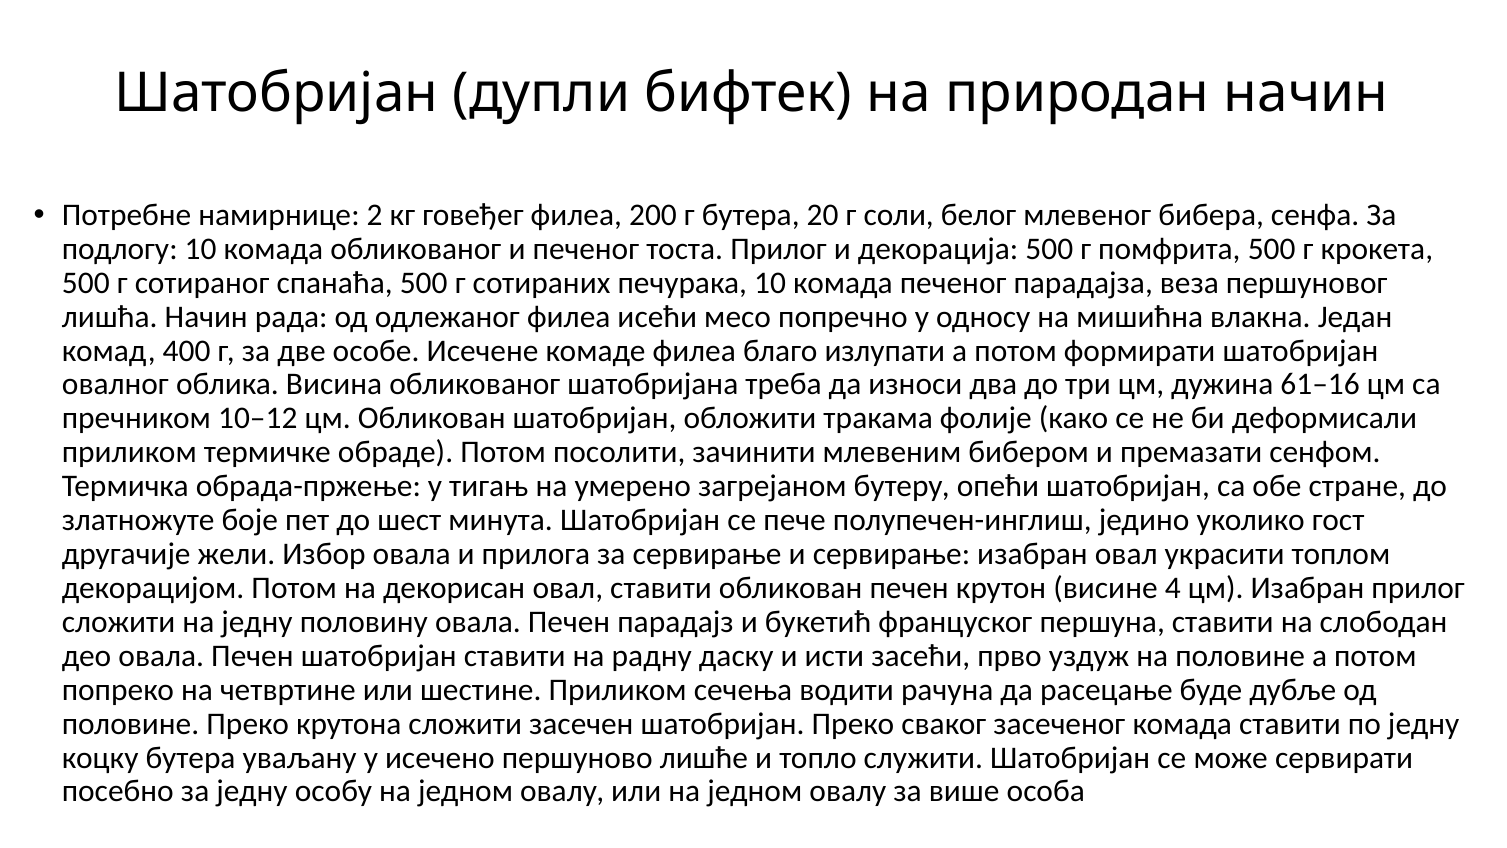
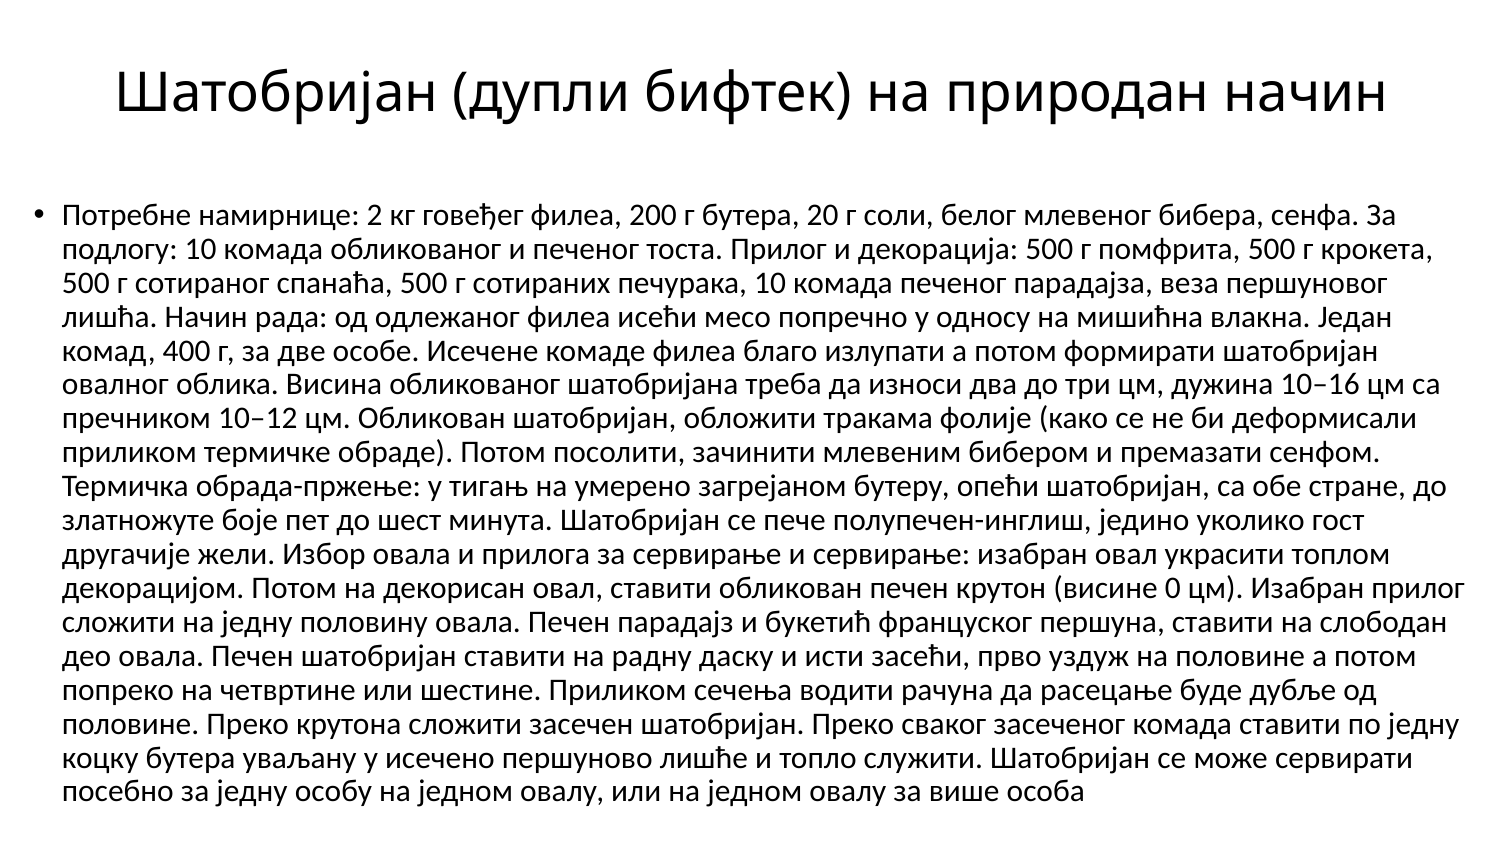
61–16: 61–16 -> 10–16 (1320, 384)
4: 4 -> 0 (1173, 588)
